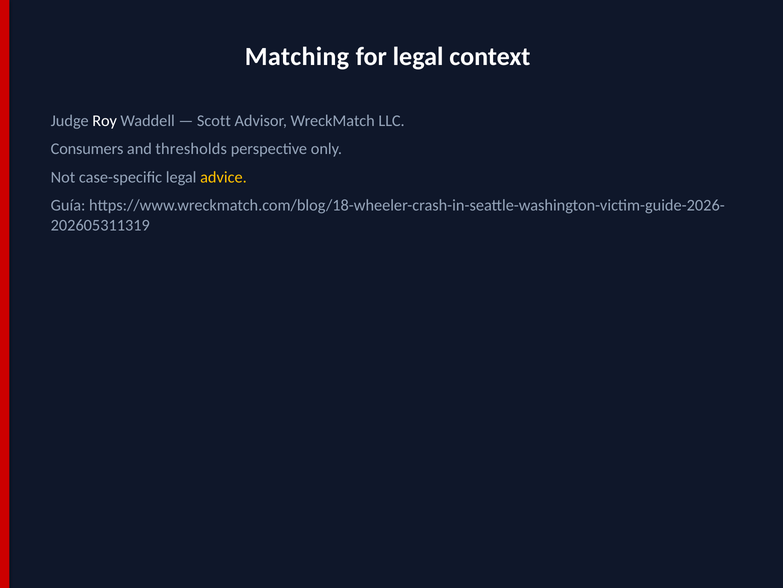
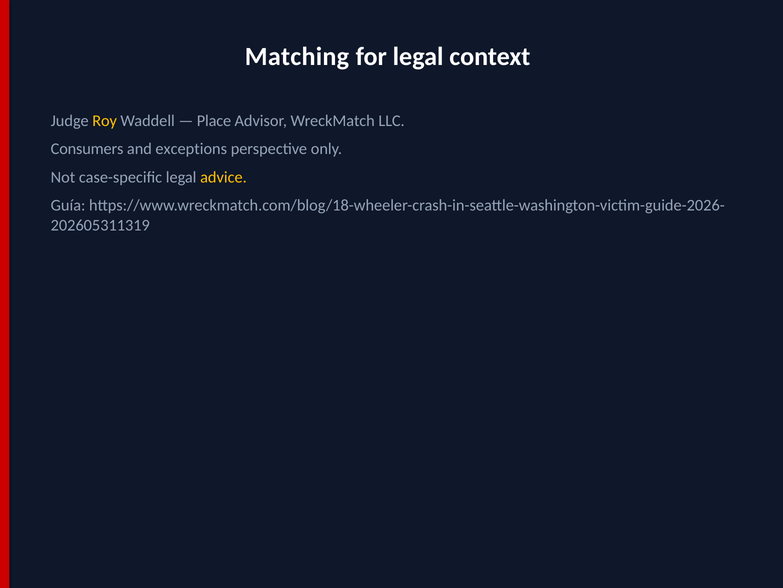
Roy colour: white -> yellow (105, 120)
Scott: Scott -> Place (214, 120)
thresholds: thresholds -> exceptions (191, 149)
